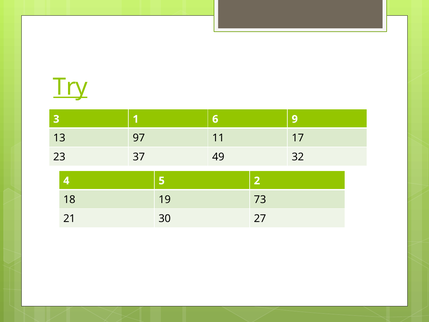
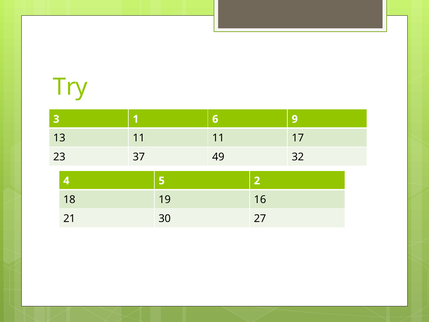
Try underline: present -> none (70, 87)
13 97: 97 -> 11 (139, 138)
73: 73 -> 16 (260, 200)
